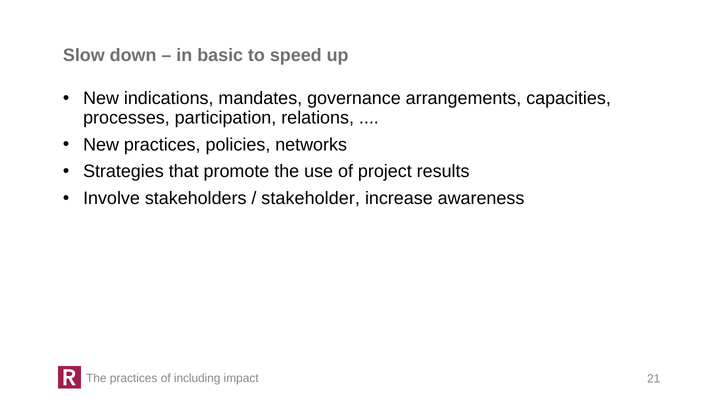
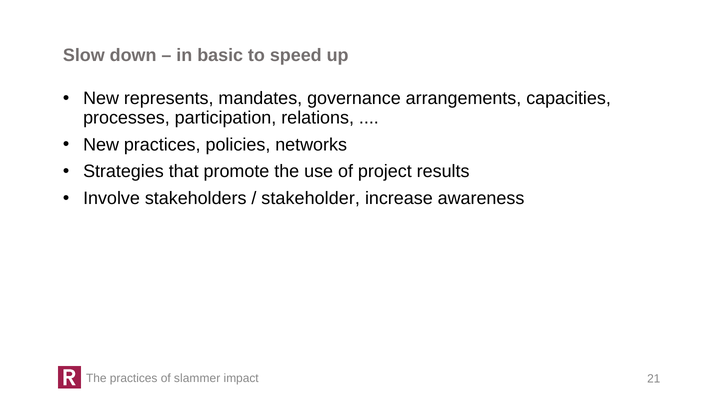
indications: indications -> represents (169, 98)
including: including -> slammer (197, 378)
